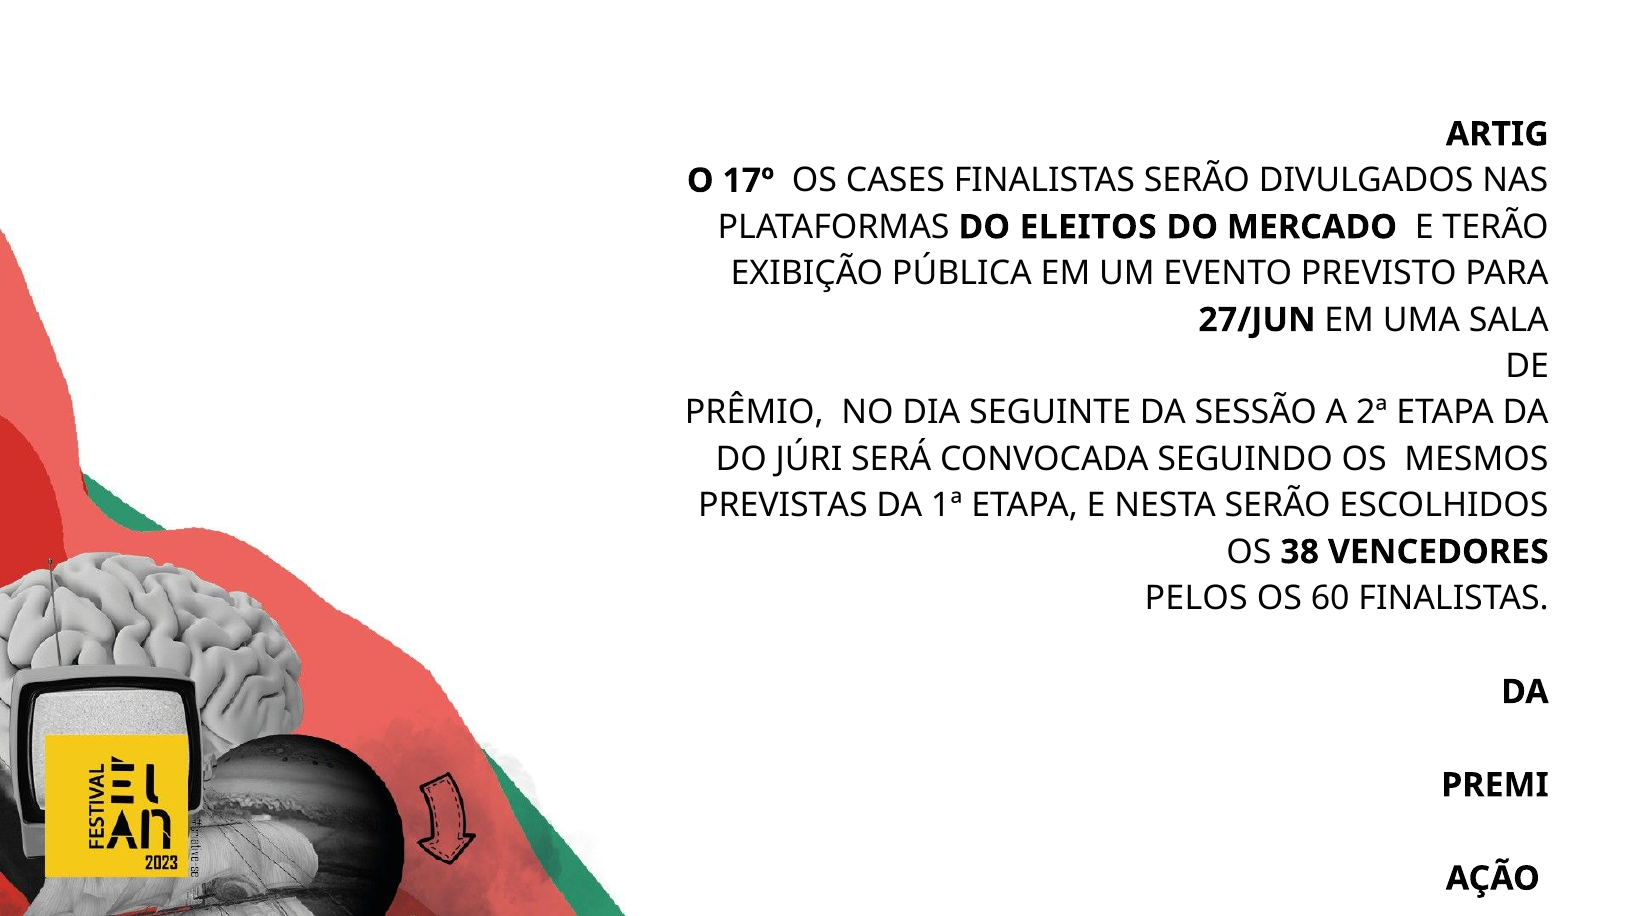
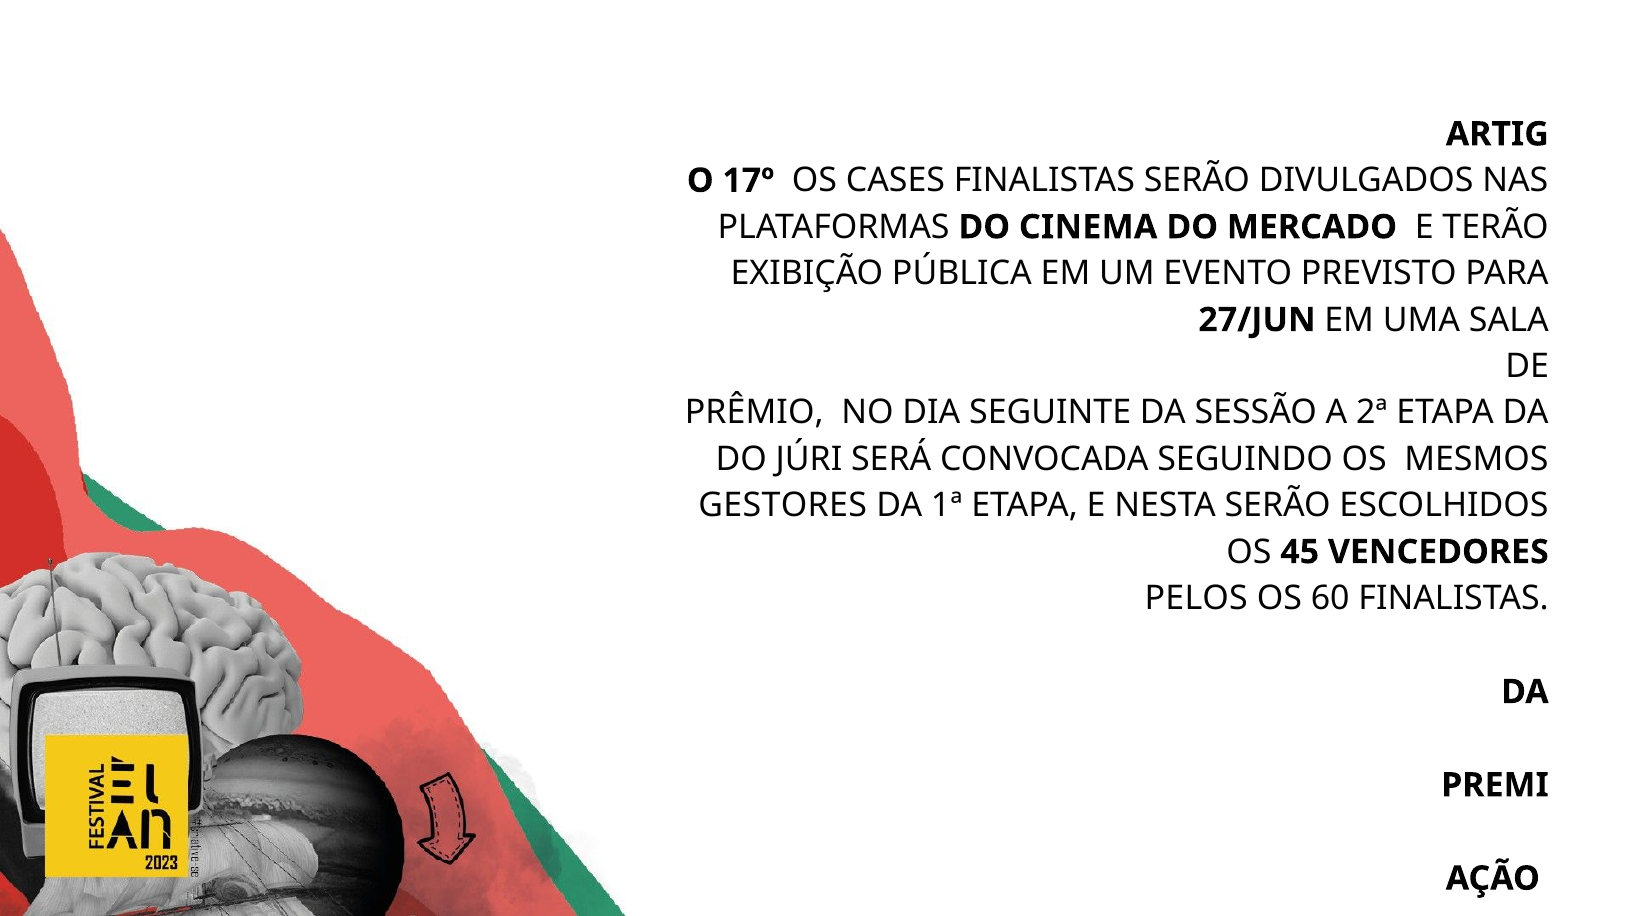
ELEITOS: ELEITOS -> CINEMA (1088, 227)
PREVISTAS: PREVISTAS -> GESTORES (783, 505)
38: 38 -> 45 (1300, 552)
